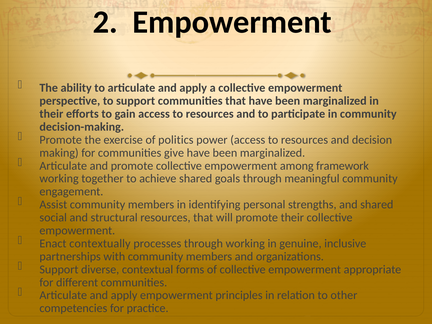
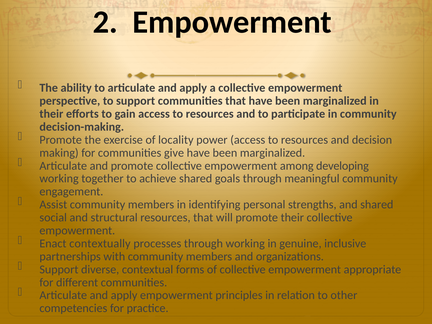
politics: politics -> locality (176, 140)
framework: framework -> developing (342, 166)
